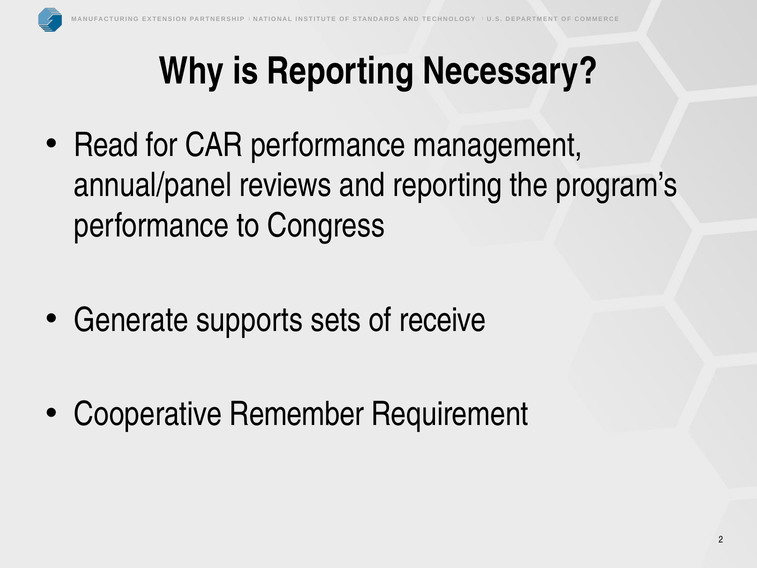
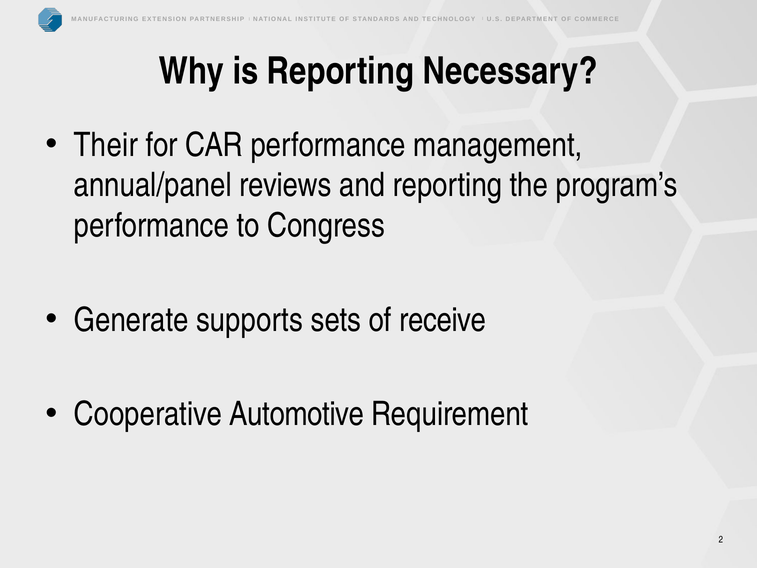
Read: Read -> Their (106, 145)
Remember: Remember -> Automotive (297, 414)
